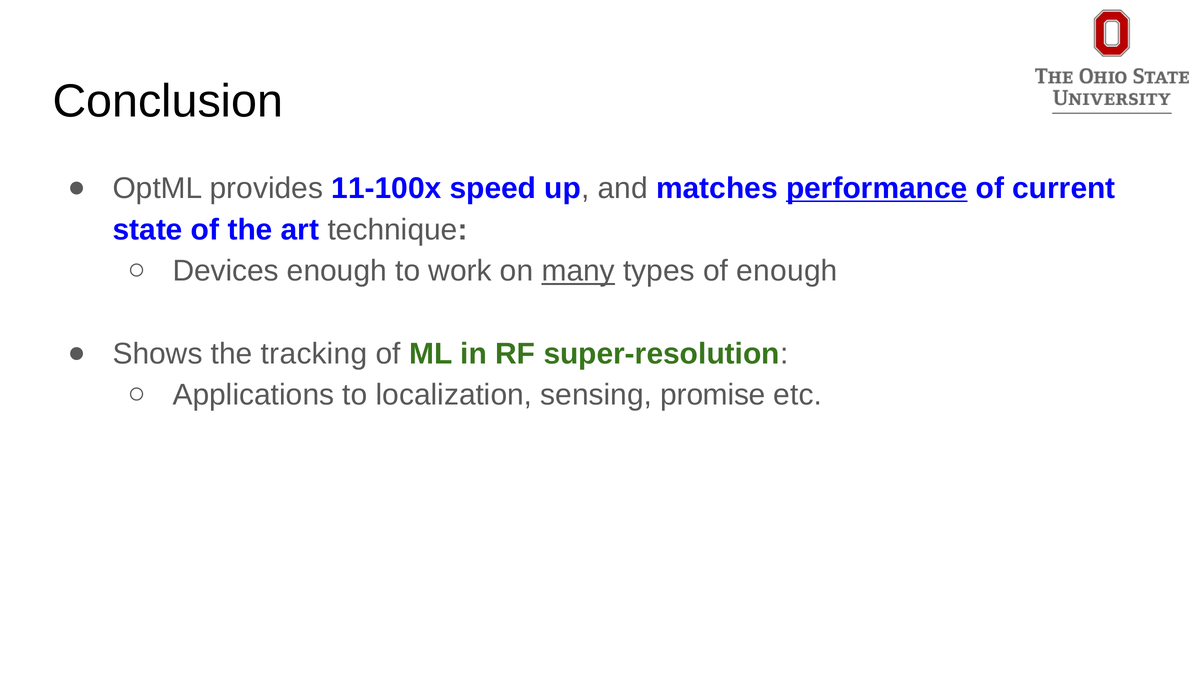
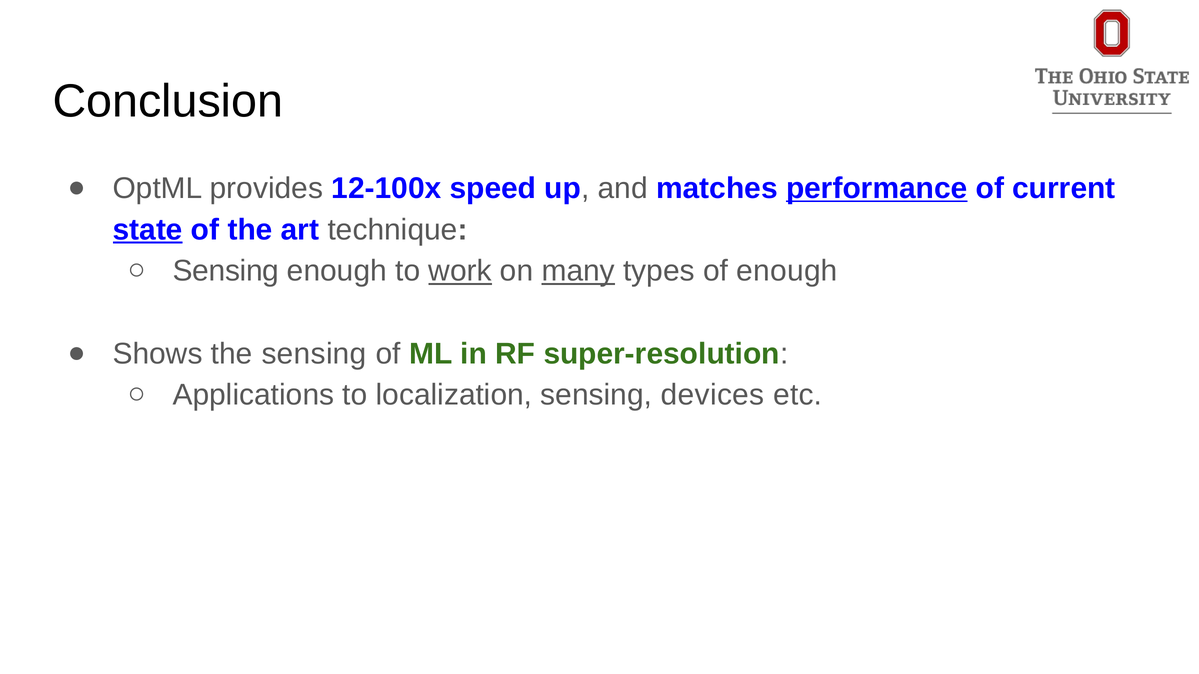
11-100x: 11-100x -> 12-100x (386, 189)
state underline: none -> present (148, 230)
Devices: Devices -> Sensing (226, 271)
work underline: none -> present (460, 271)
the tracking: tracking -> sensing (314, 354)
promise: promise -> devices (713, 395)
